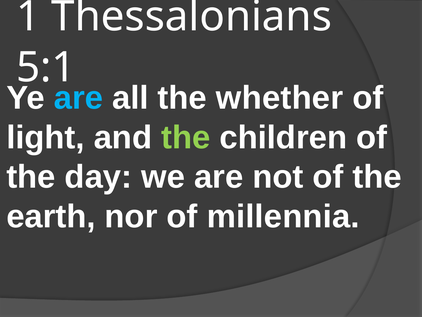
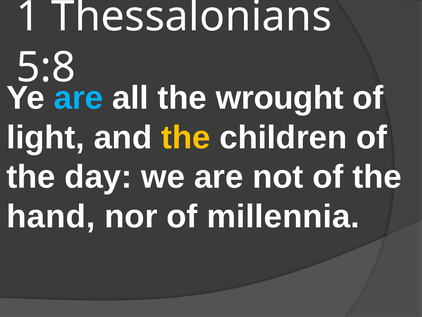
5:1: 5:1 -> 5:8 (46, 67)
whether: whether -> wrought (280, 98)
the colour: light green -> yellow (186, 137)
earth: earth -> hand (51, 216)
